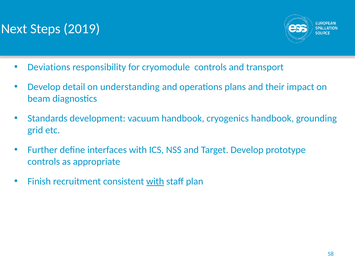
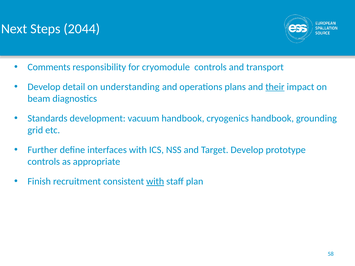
2019: 2019 -> 2044 (82, 29)
Deviations: Deviations -> Comments (49, 67)
their underline: none -> present (275, 87)
